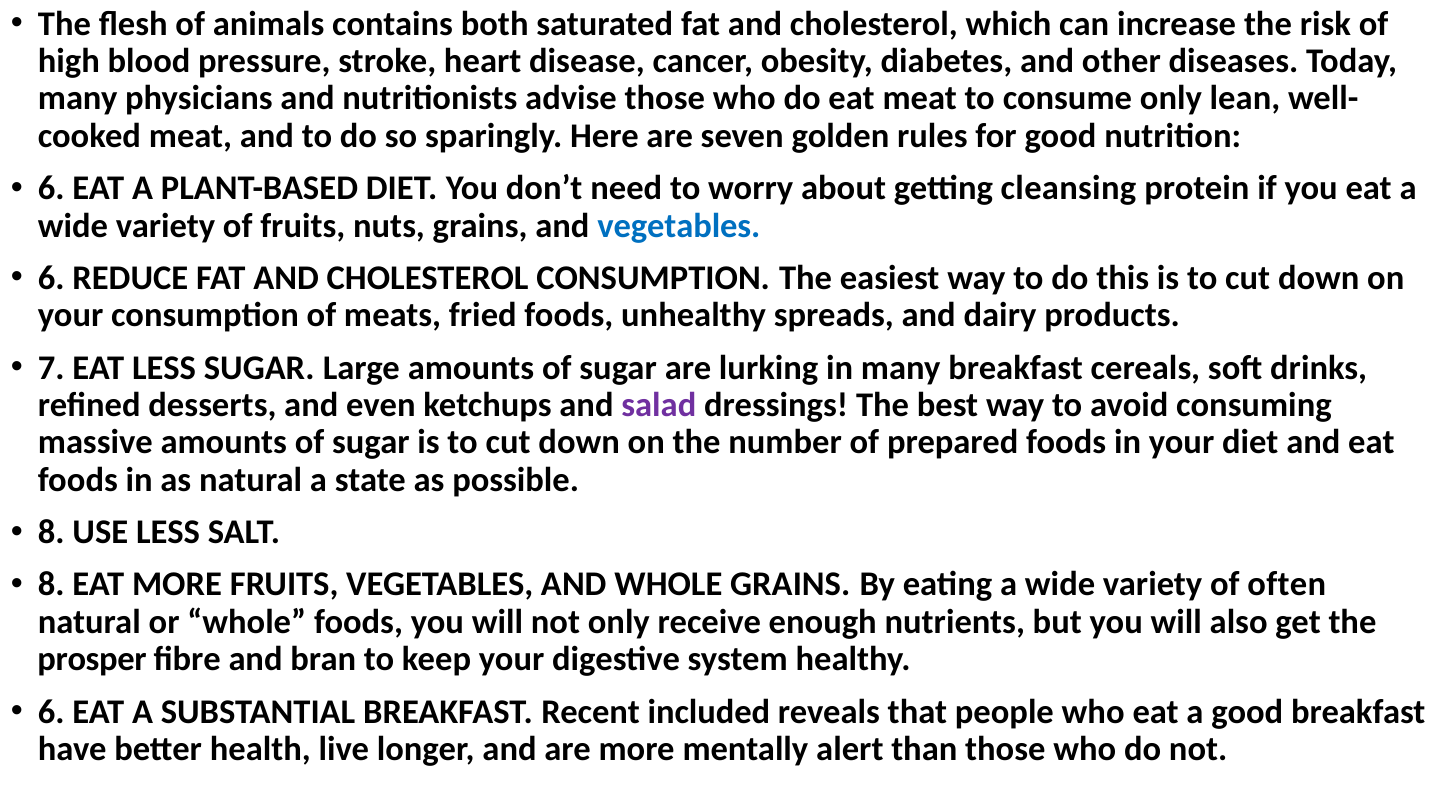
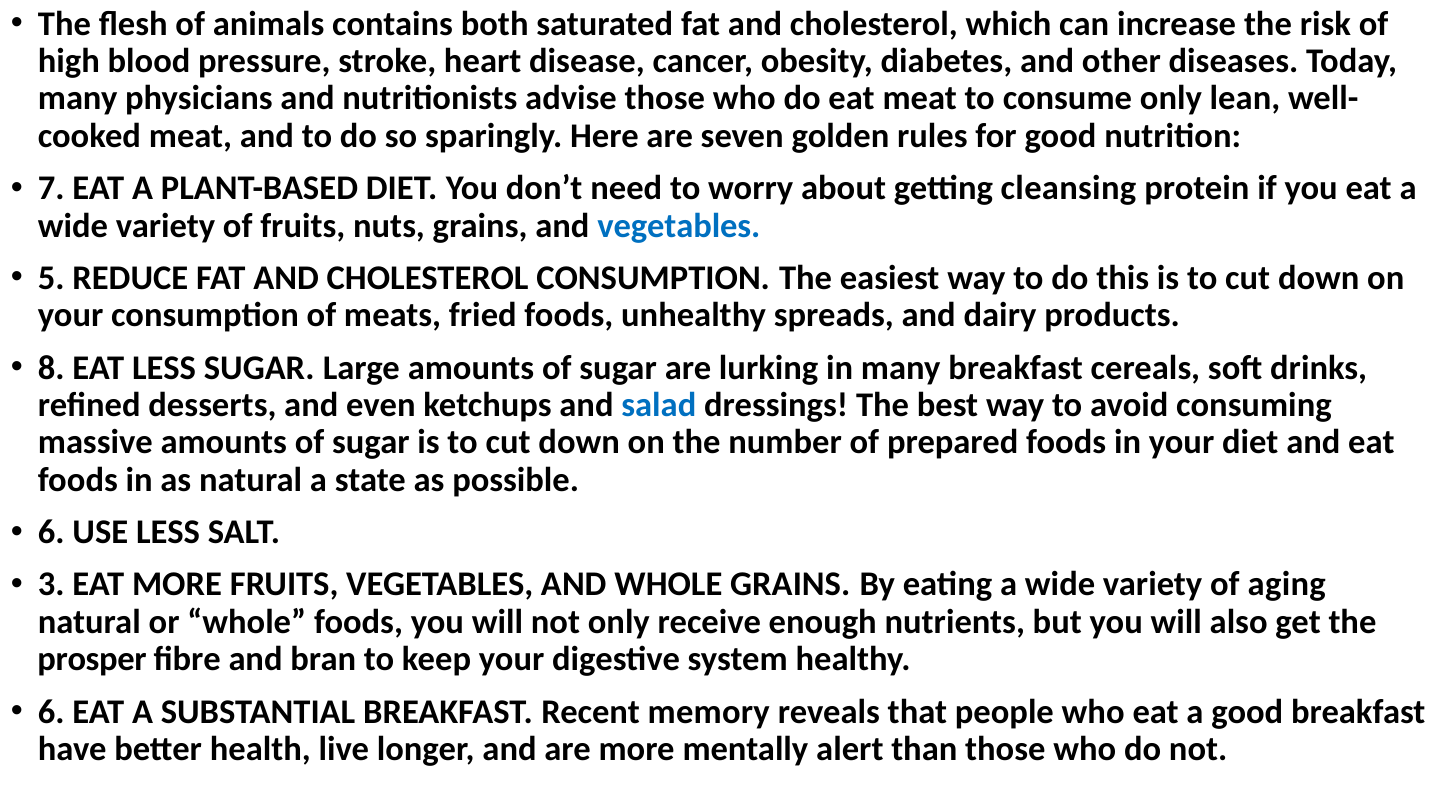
6: 6 -> 7 (51, 188)
6: 6 -> 5 (51, 278)
7: 7 -> 8 (51, 368)
salad colour: purple -> blue (659, 405)
8: 8 -> 6 (51, 532)
8: 8 -> 3 (51, 585)
often: often -> aging (1287, 585)
included: included -> memory (709, 712)
